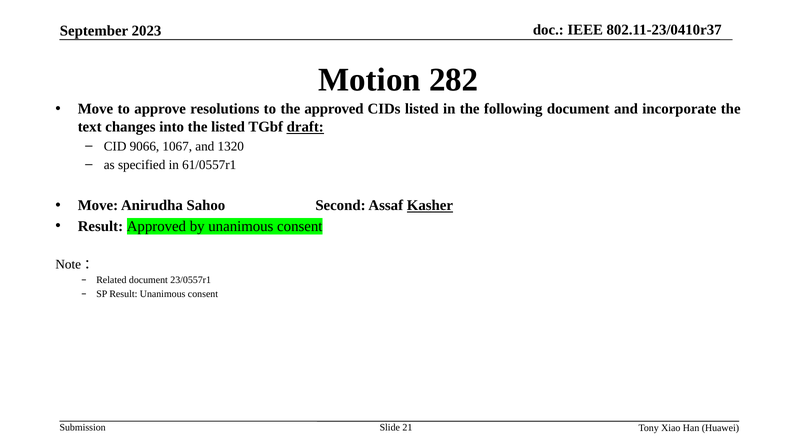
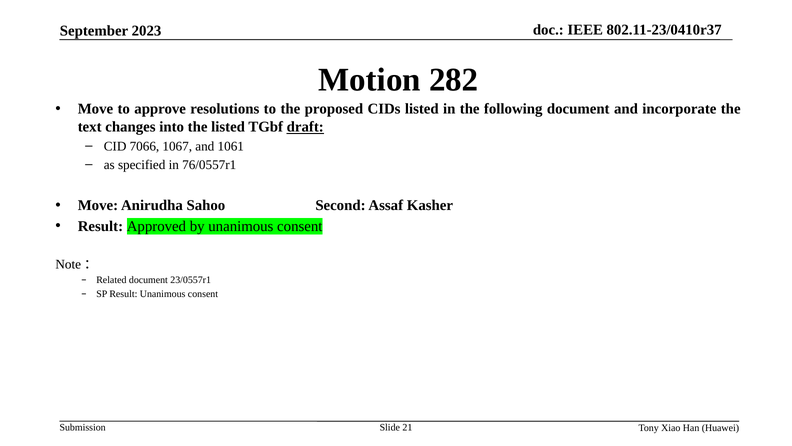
the approved: approved -> proposed (334, 109)
9066: 9066 -> 7066 (144, 146)
1320: 1320 -> 1061 (231, 146)
61/0557r1: 61/0557r1 -> 76/0557r1 (209, 165)
Kasher underline: present -> none (430, 205)
